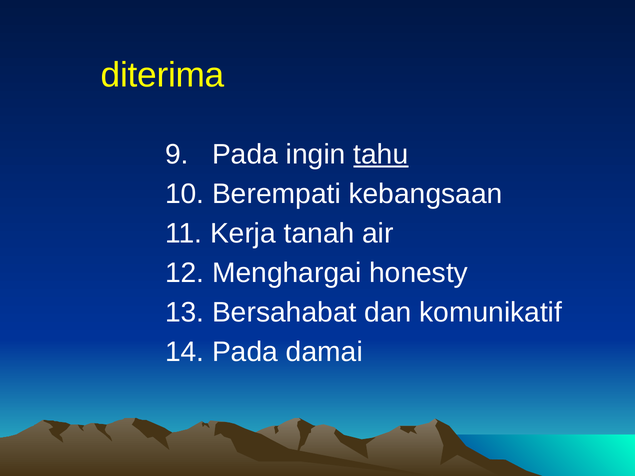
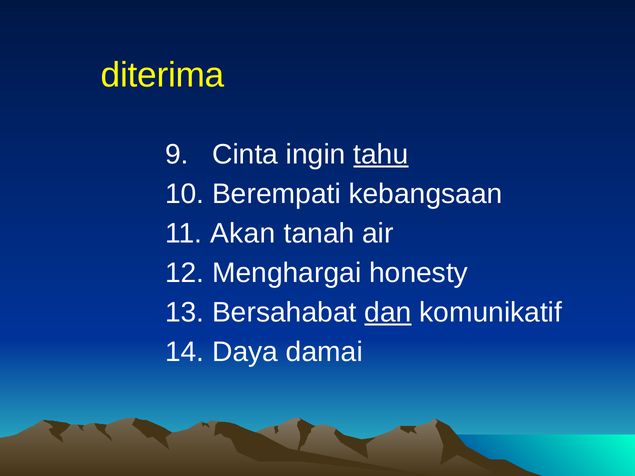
9 Pada: Pada -> Cinta (245, 154)
Kerja: Kerja -> Akan (243, 233)
dan underline: none -> present (388, 312)
14 Pada: Pada -> Daya (245, 352)
